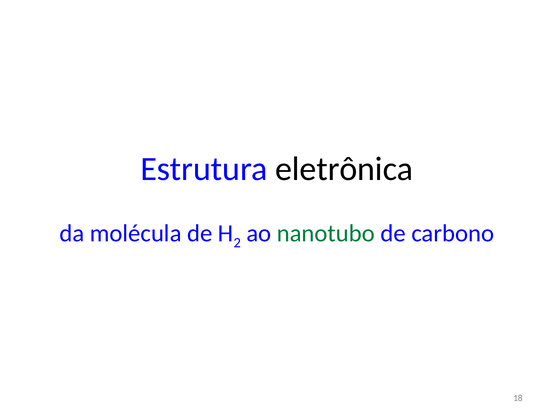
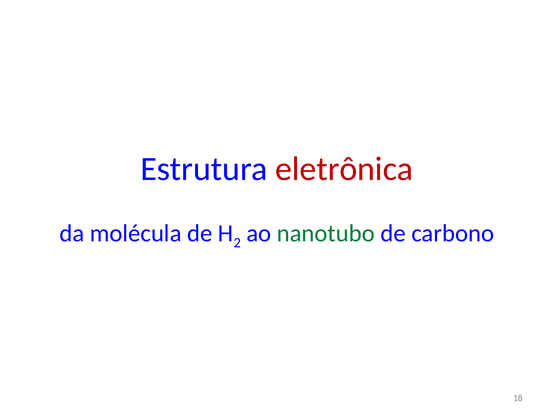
eletrônica colour: black -> red (344, 169)
